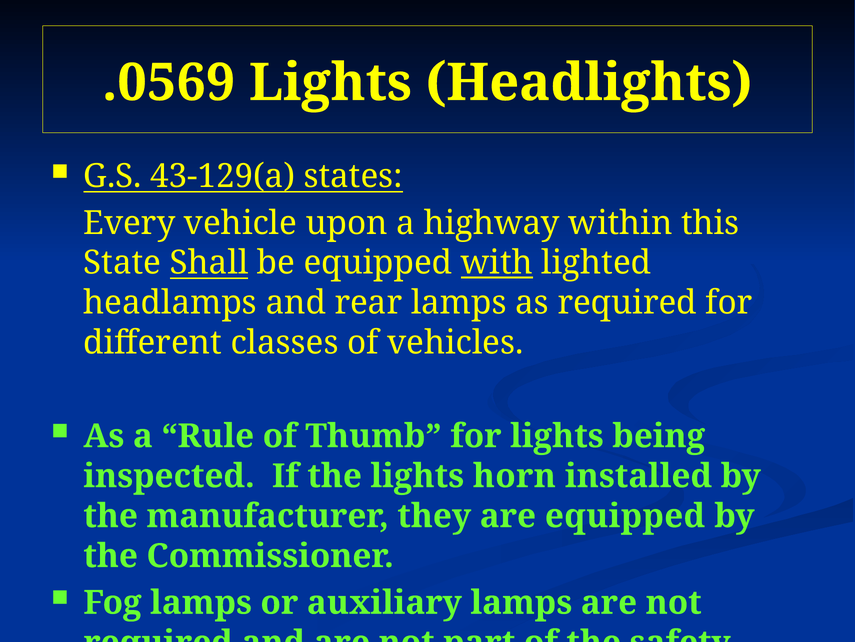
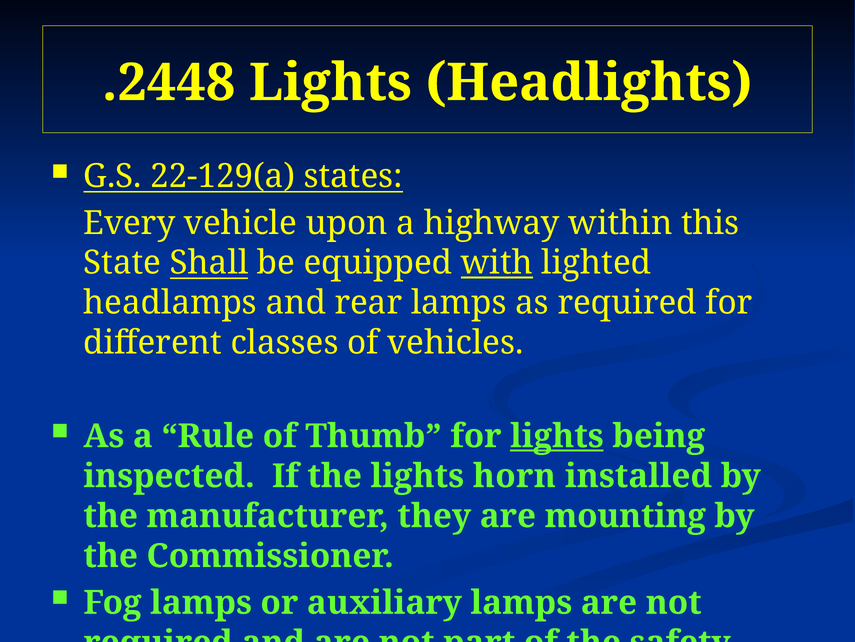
.0569: .0569 -> .2448 (169, 83)
43-129(a: 43-129(a -> 22-129(a (223, 176)
lights underline: none -> present (557, 436)
are equipped: equipped -> mounting (625, 516)
